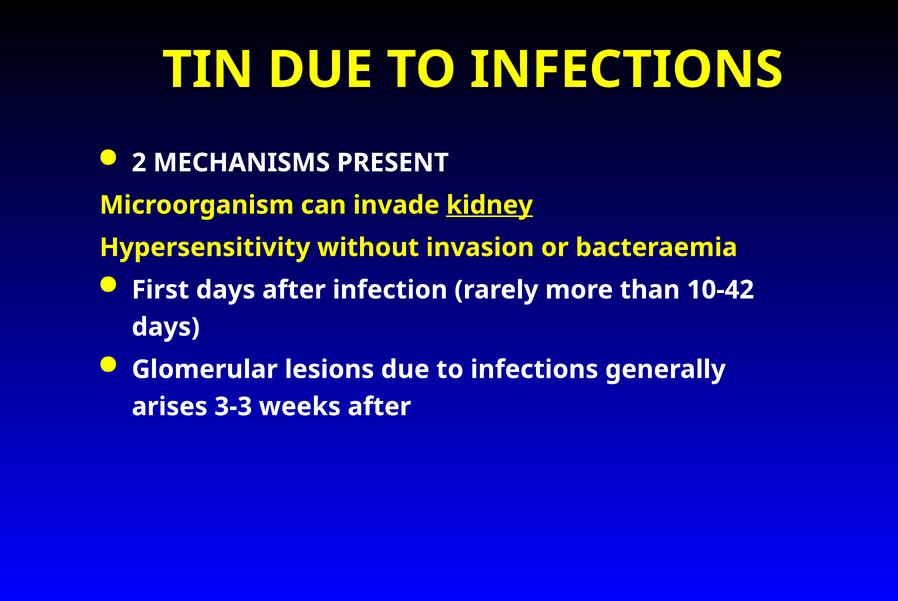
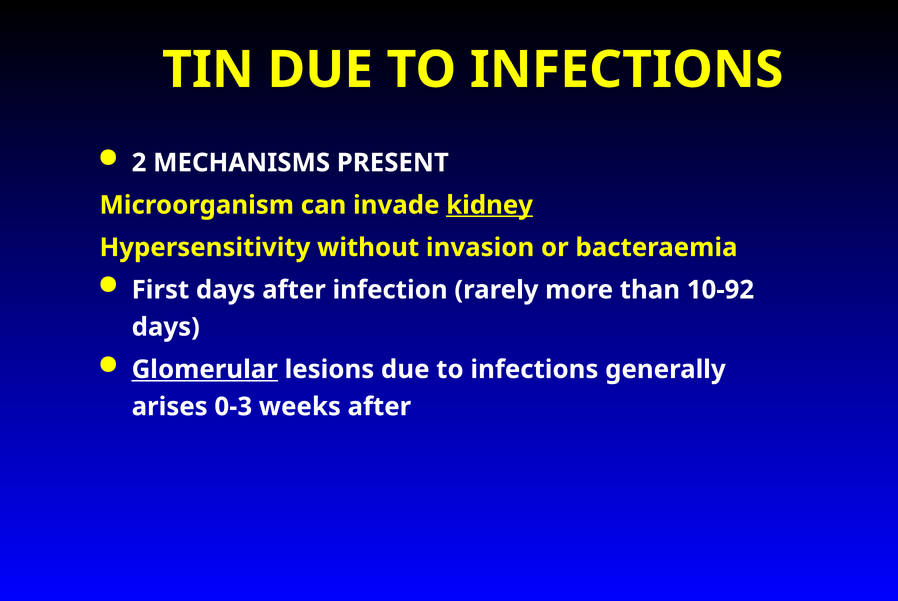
10-42: 10-42 -> 10-92 (720, 290)
Glomerular underline: none -> present (205, 369)
3-3: 3-3 -> 0-3 (233, 407)
